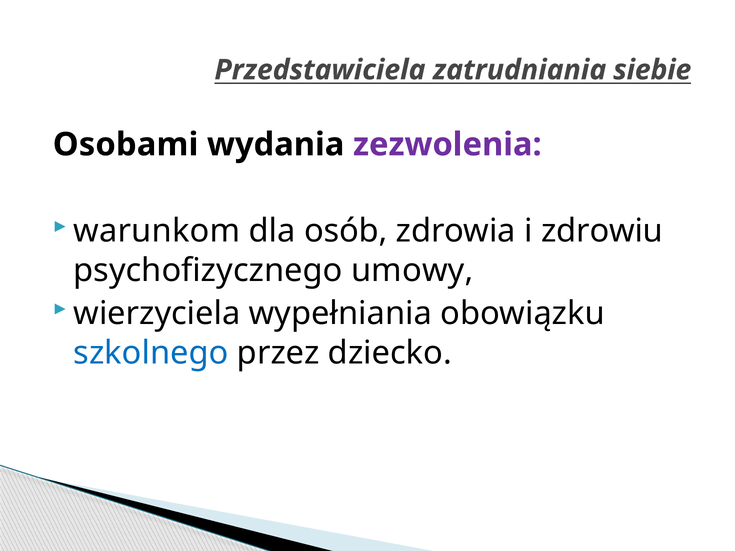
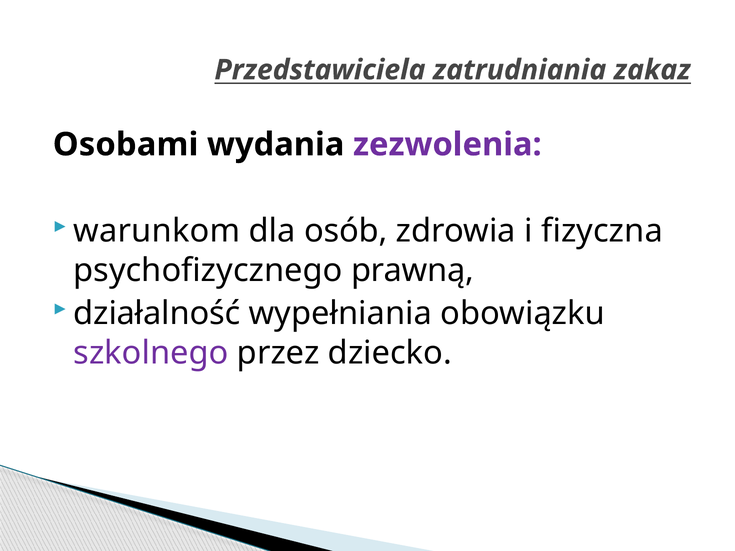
siebie: siebie -> zakaz (652, 70)
zdrowiu: zdrowiu -> fizyczna (602, 231)
umowy: umowy -> prawną (413, 270)
wierzyciela: wierzyciela -> działalność (157, 314)
szkolnego colour: blue -> purple (151, 353)
